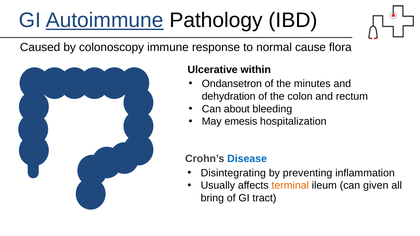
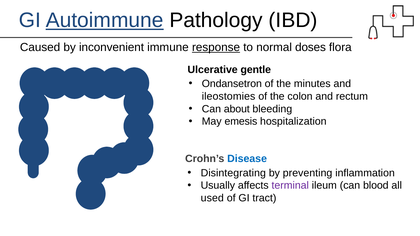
colonoscopy: colonoscopy -> inconvenient (112, 48)
response underline: none -> present (216, 48)
cause: cause -> doses (311, 48)
within: within -> gentle (256, 70)
dehydration: dehydration -> ileostomies (229, 96)
terminal colour: orange -> purple (290, 186)
given: given -> blood (376, 186)
bring: bring -> used (212, 198)
